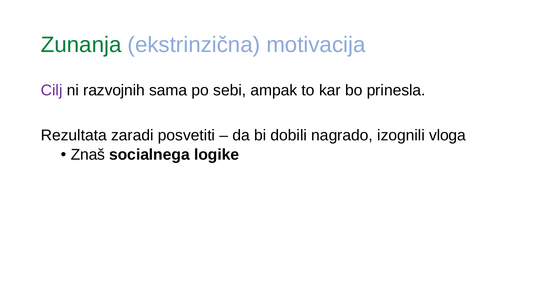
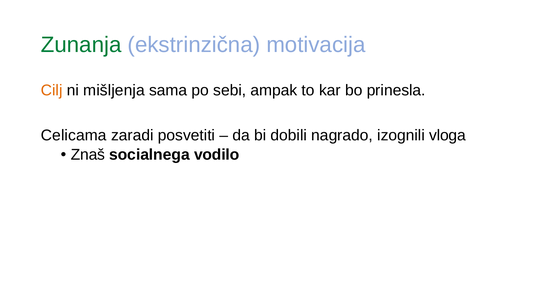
Cilj colour: purple -> orange (52, 91)
razvojnih: razvojnih -> mišljenja (114, 91)
Rezultata: Rezultata -> Celicama (74, 135)
logike: logike -> vodilo (217, 155)
